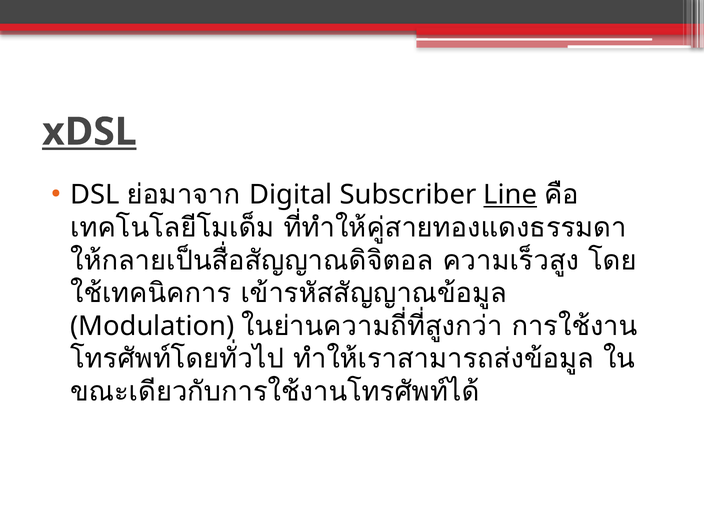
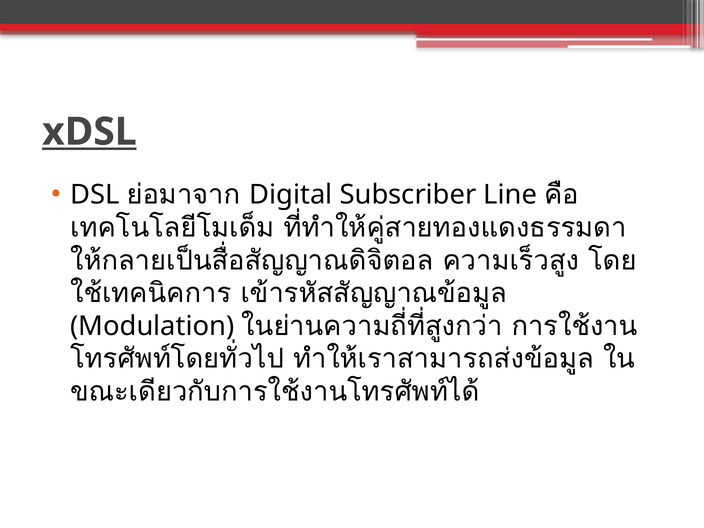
Line underline: present -> none (510, 195)
